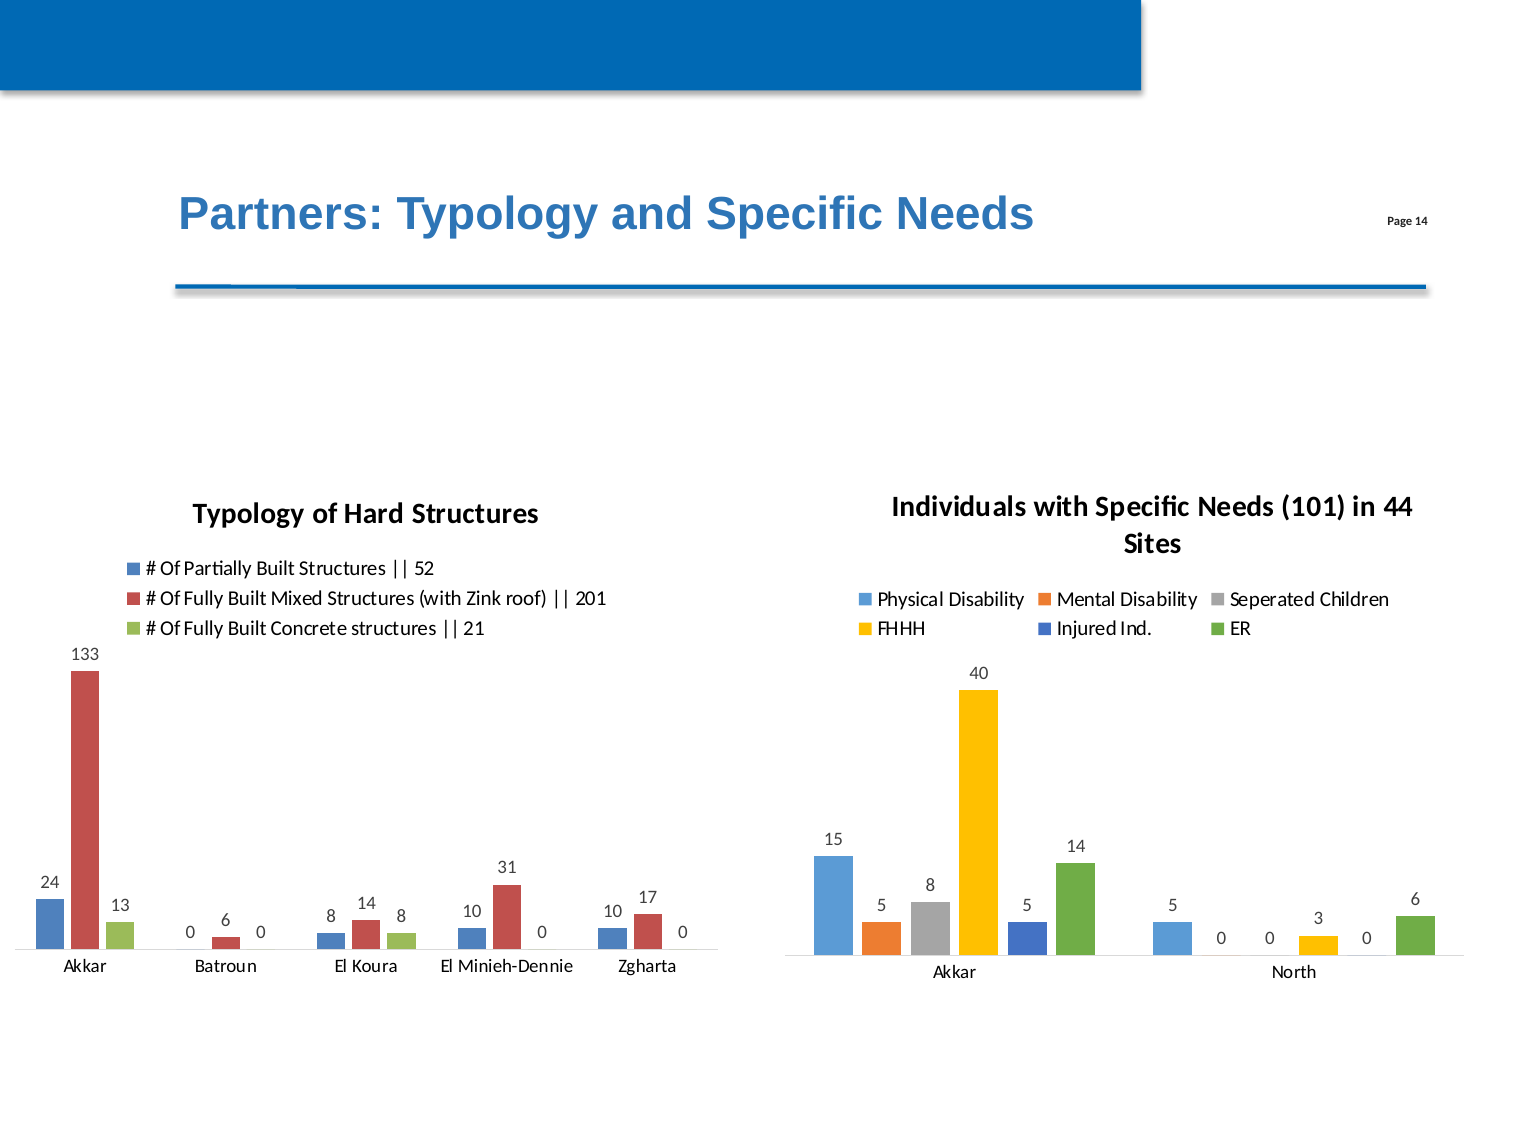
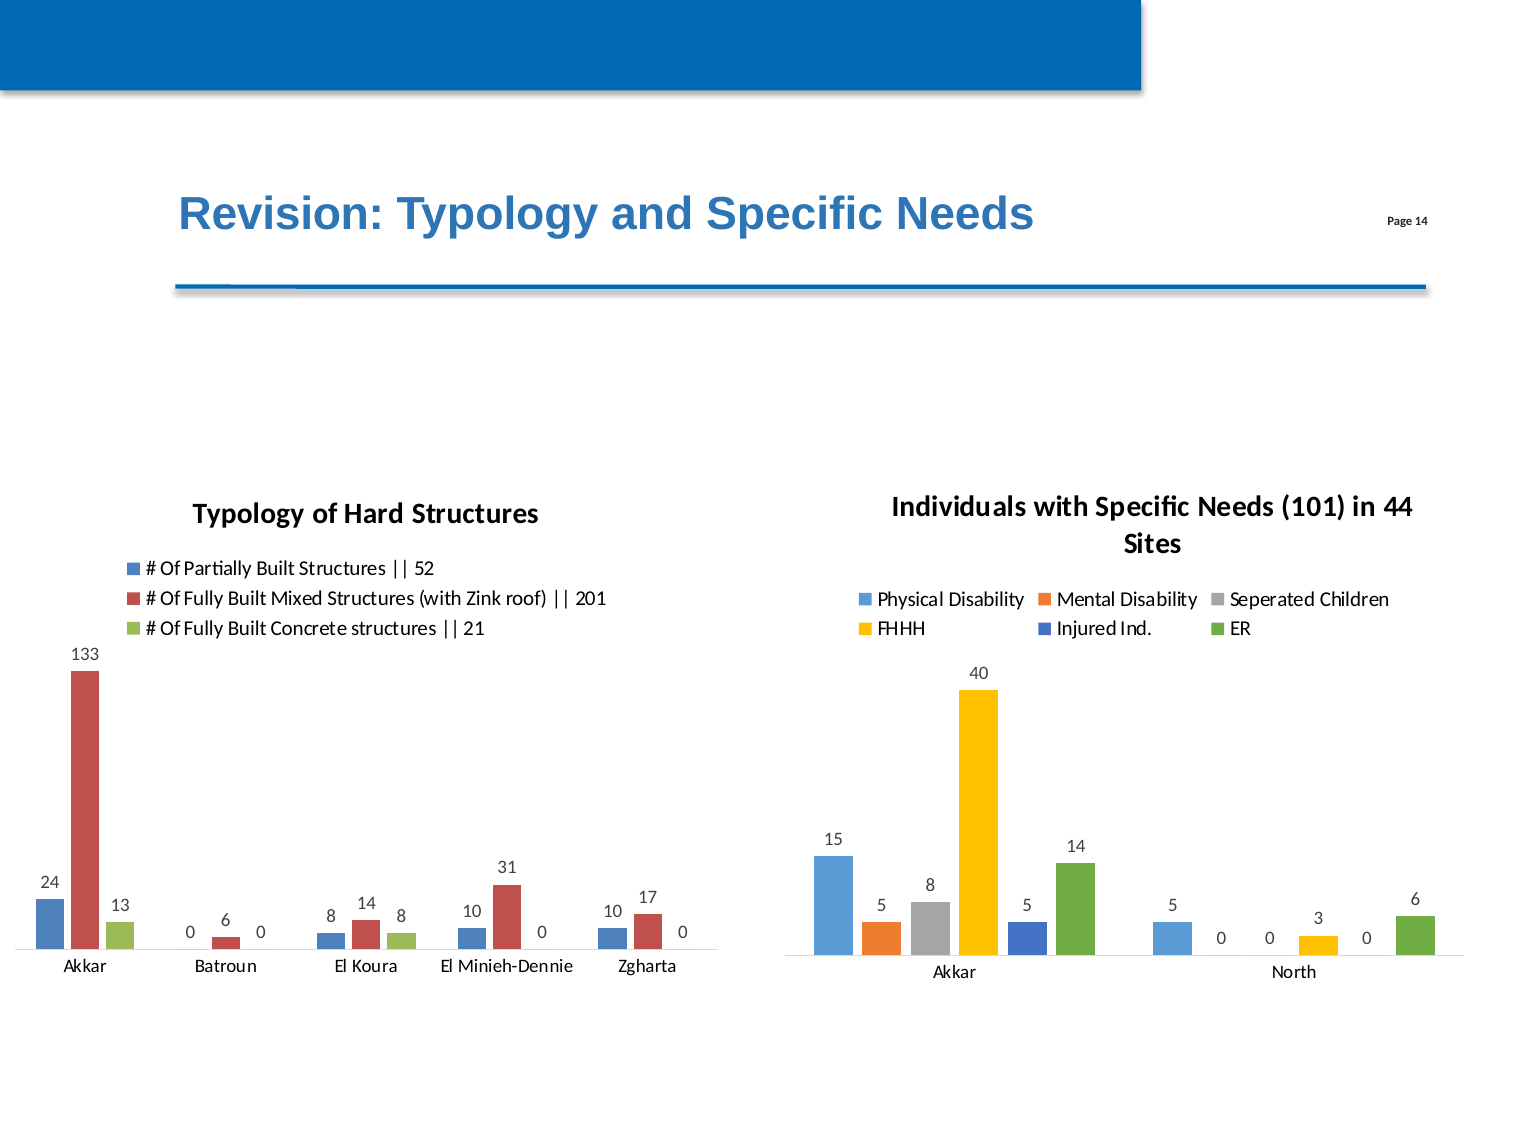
Partners: Partners -> Revision (281, 214)
